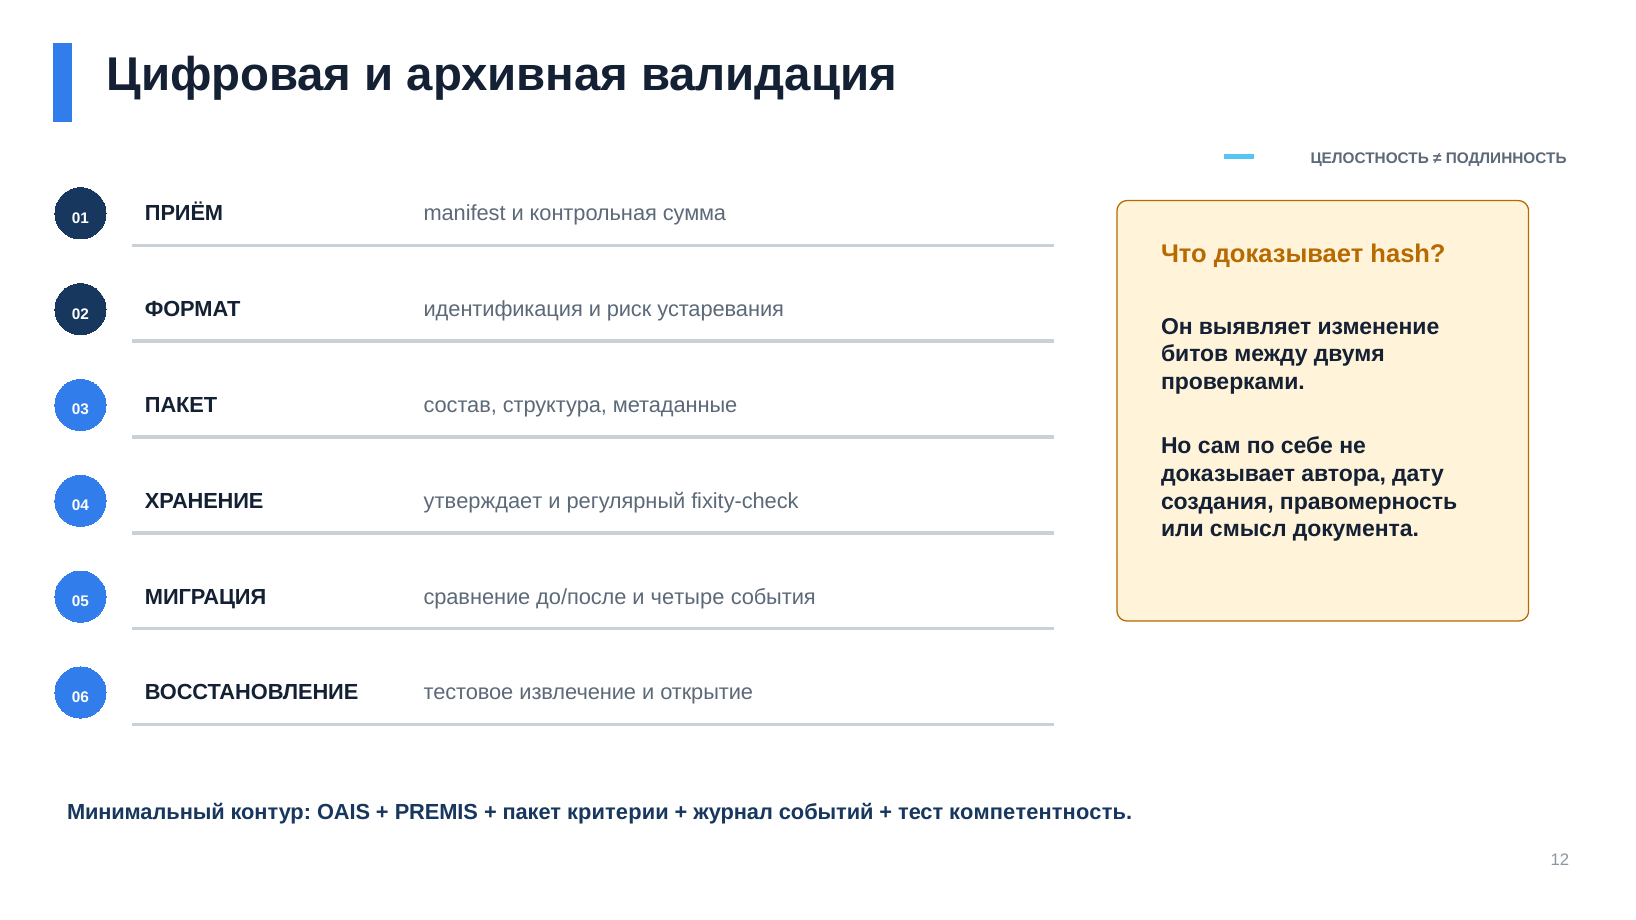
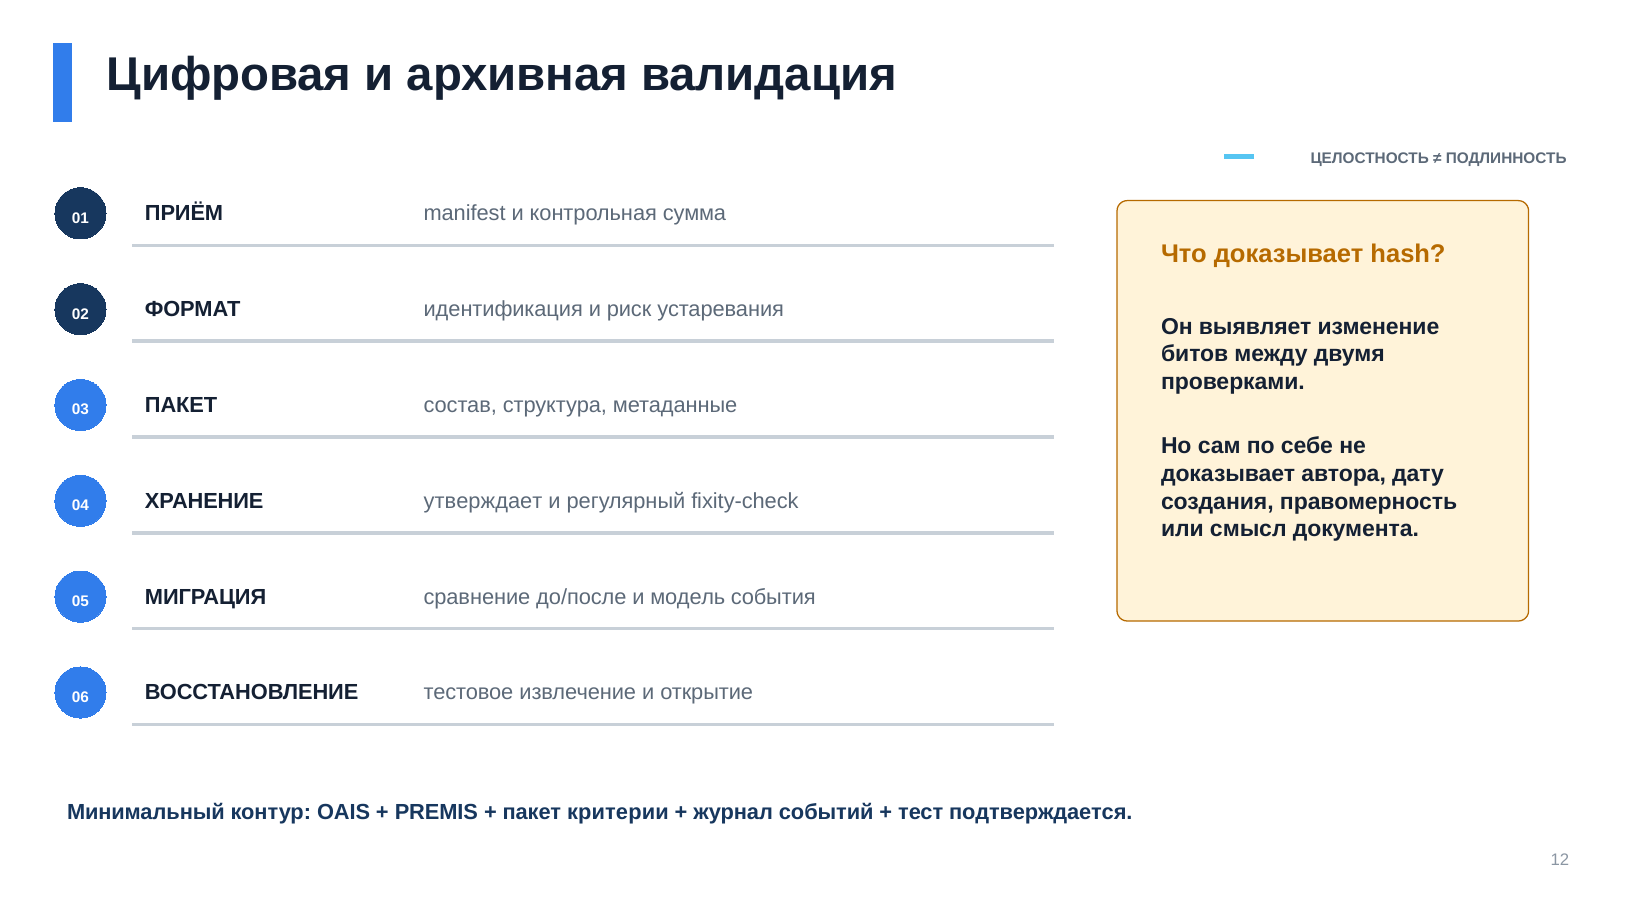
четыре: четыре -> модель (688, 597)
компетентность: компетентность -> подтверждается (1041, 813)
